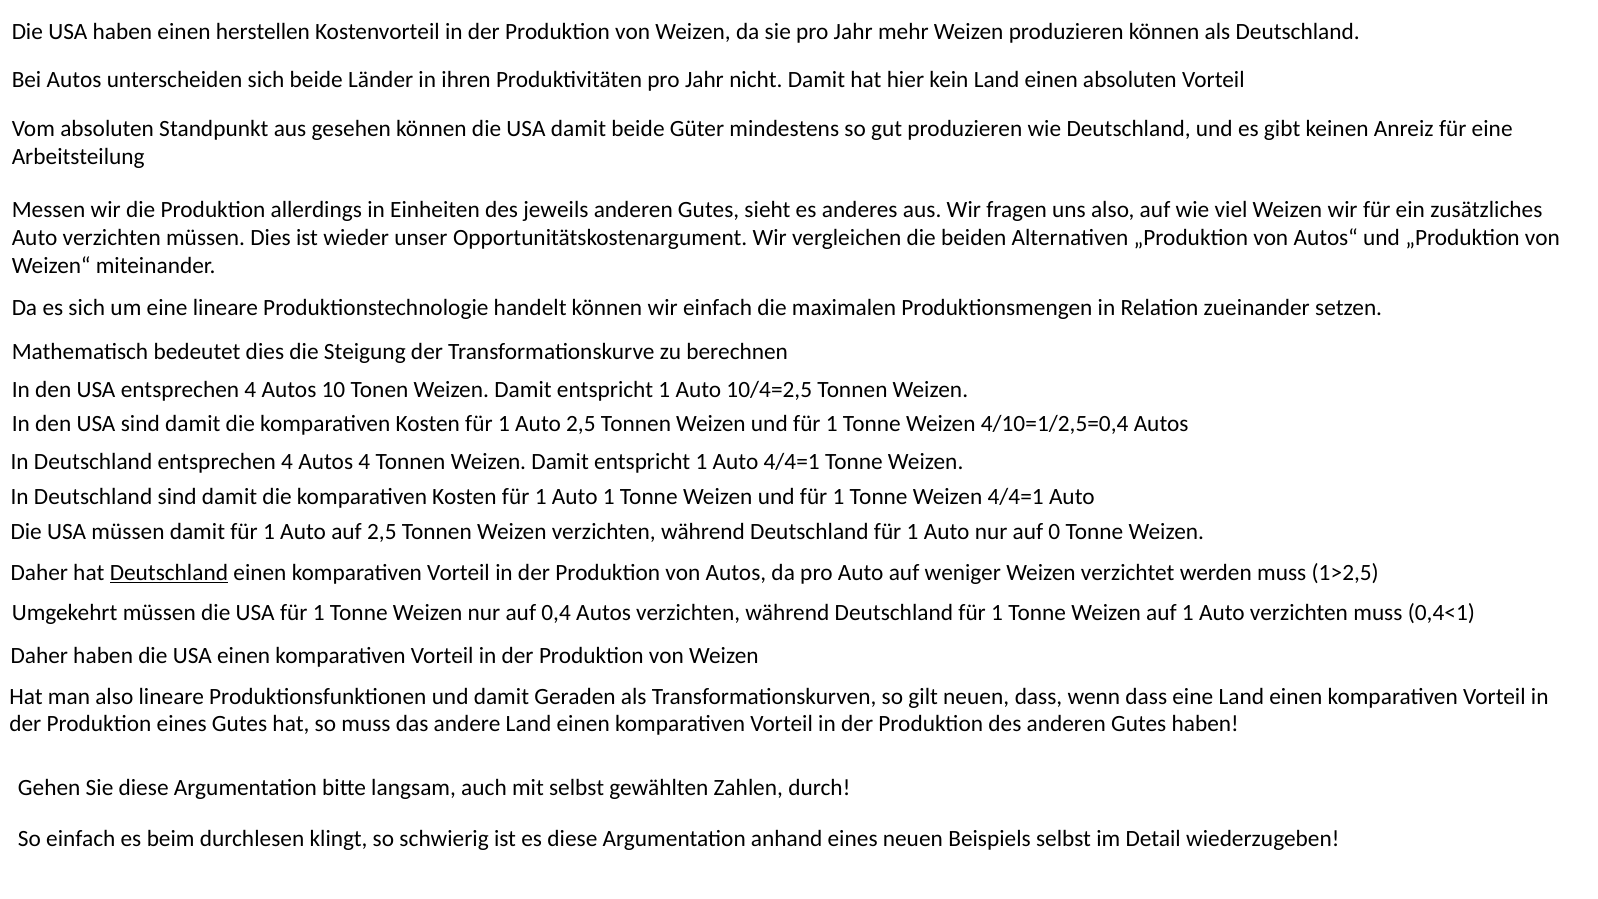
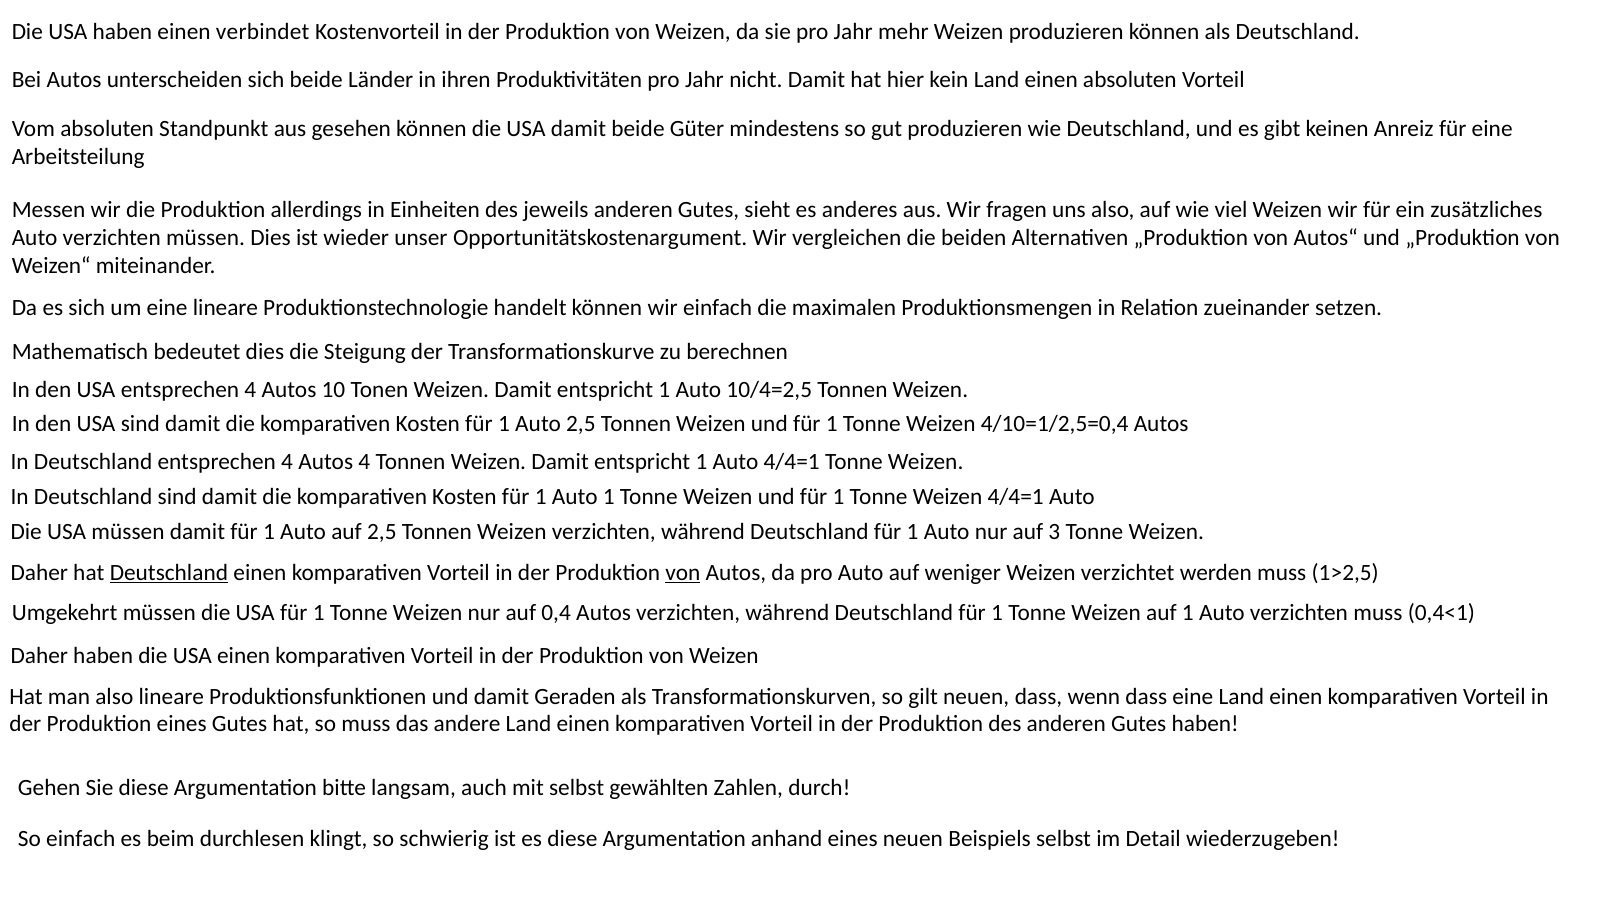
herstellen: herstellen -> verbindet (263, 31)
0: 0 -> 3 (1054, 531)
von underline: none -> present (683, 572)
